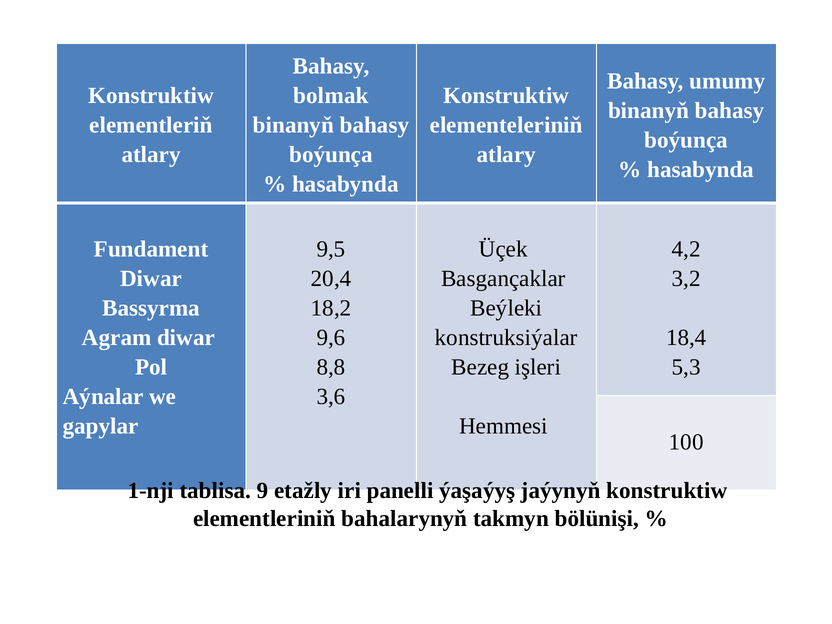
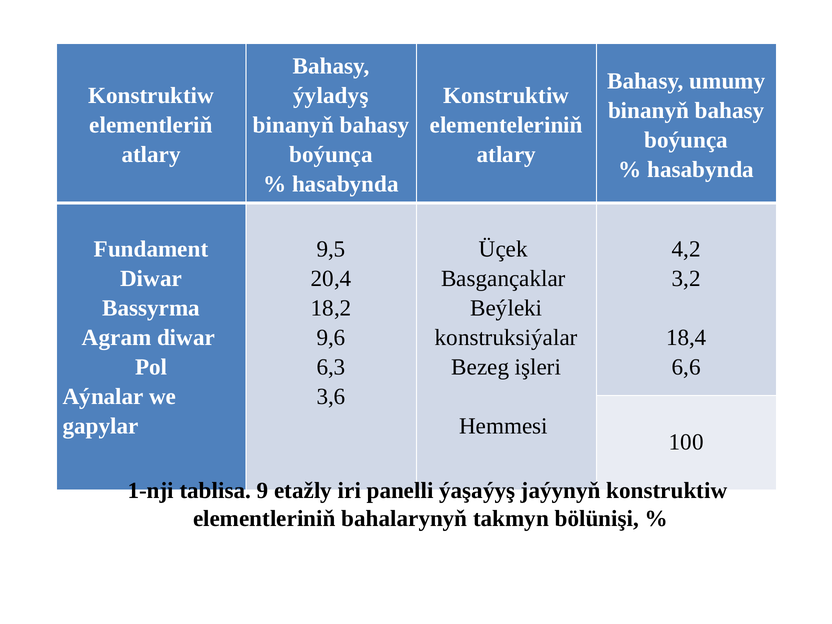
bolmak: bolmak -> ýyladyş (331, 96)
8,8: 8,8 -> 6,3 (331, 367)
5,3: 5,3 -> 6,6 (686, 367)
